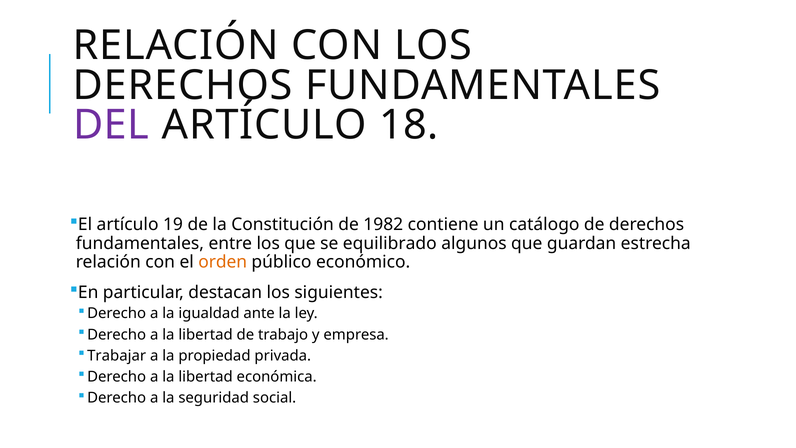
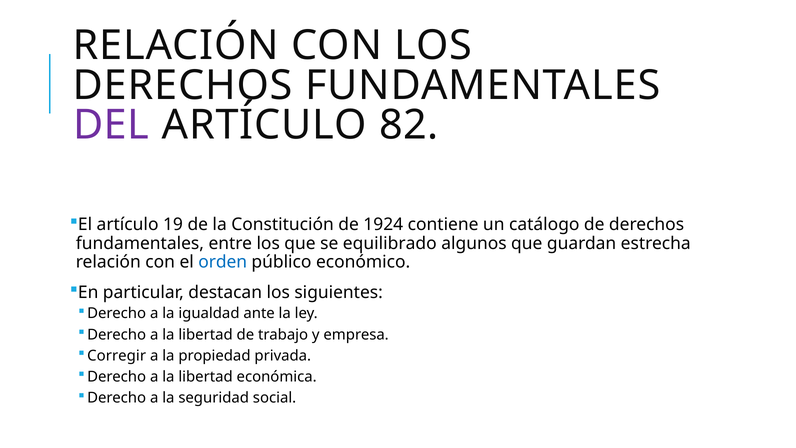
18: 18 -> 82 (409, 125)
1982: 1982 -> 1924 (383, 224)
orden colour: orange -> blue (223, 262)
Trabajar: Trabajar -> Corregir (117, 356)
